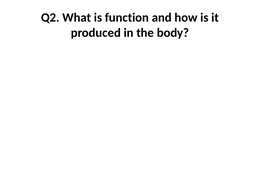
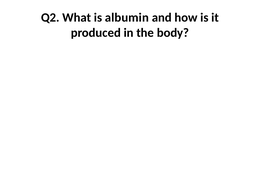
function: function -> albumin (127, 18)
